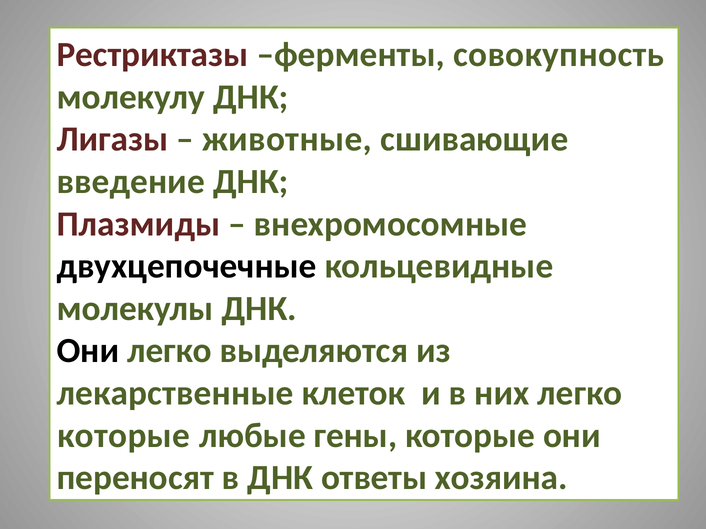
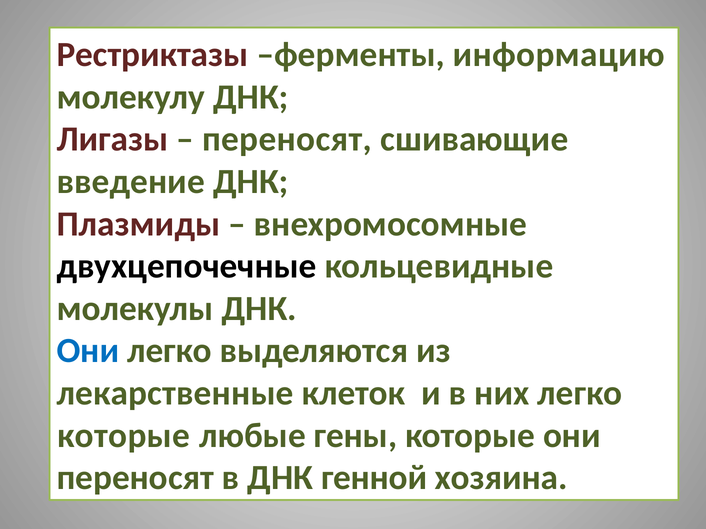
совокупность: совокупность -> информацию (559, 55)
животные: животные -> переносят (287, 139)
Они colour: black -> blue (88, 351)
ответы: ответы -> генной (374, 478)
